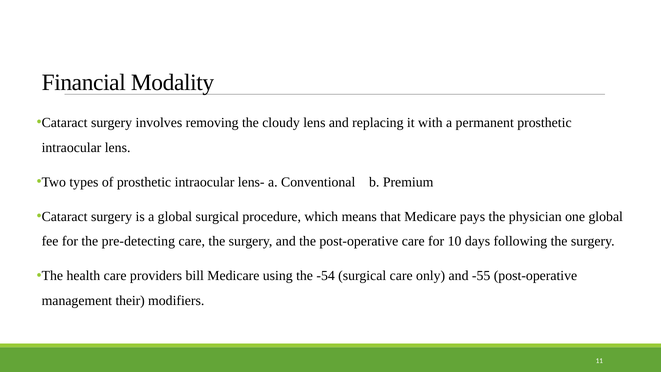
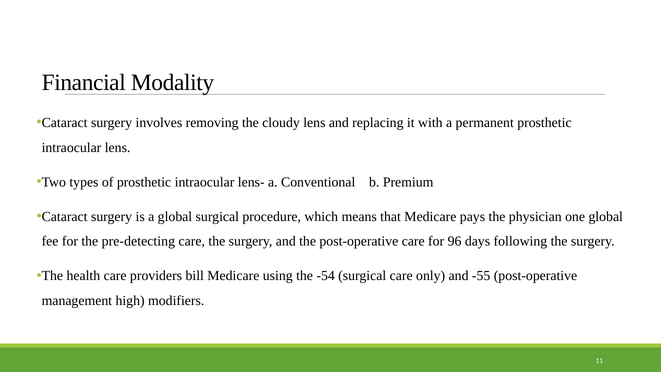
10: 10 -> 96 (455, 241)
their: their -> high (130, 301)
